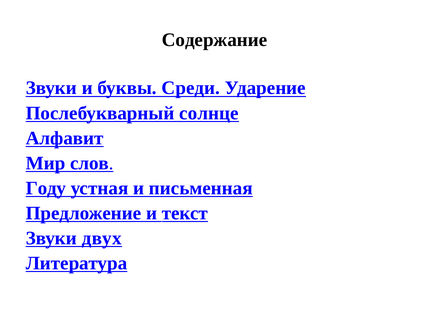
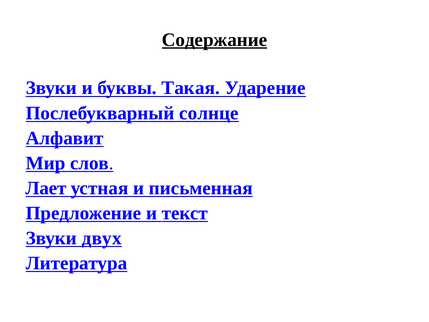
Содержание underline: none -> present (214, 40)
Среди: Среди -> Такая (191, 88)
Году: Году -> Лает (46, 188)
